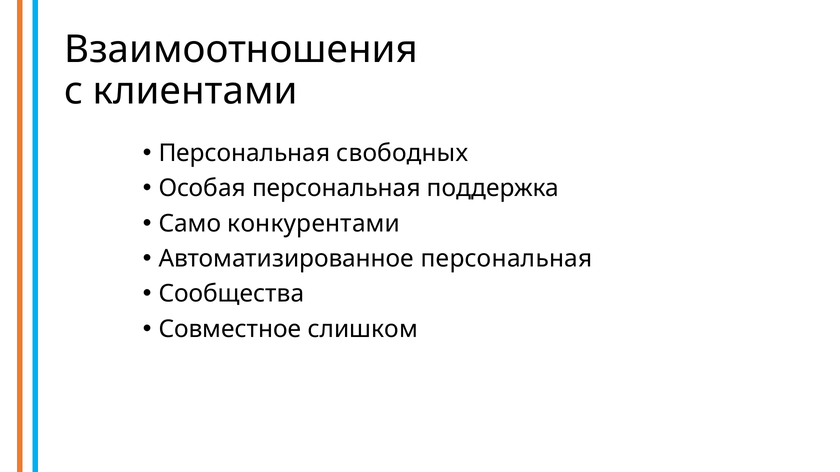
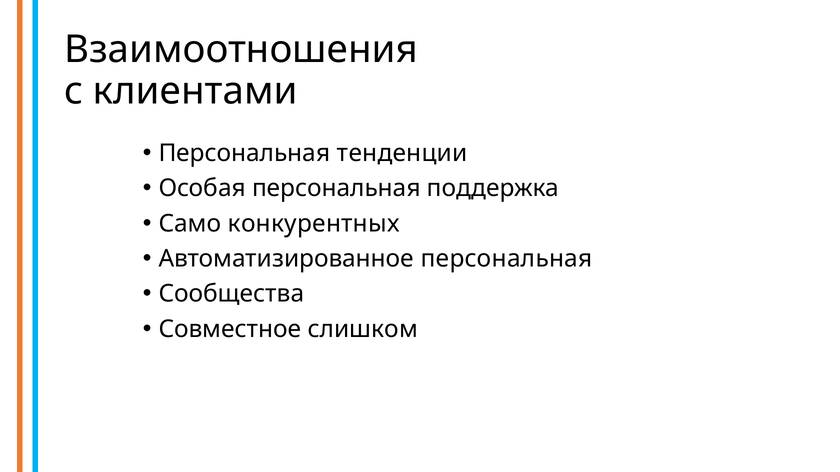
свободных: свободных -> тенденции (402, 153)
конкурентами: конкурентами -> конкурентных (314, 224)
